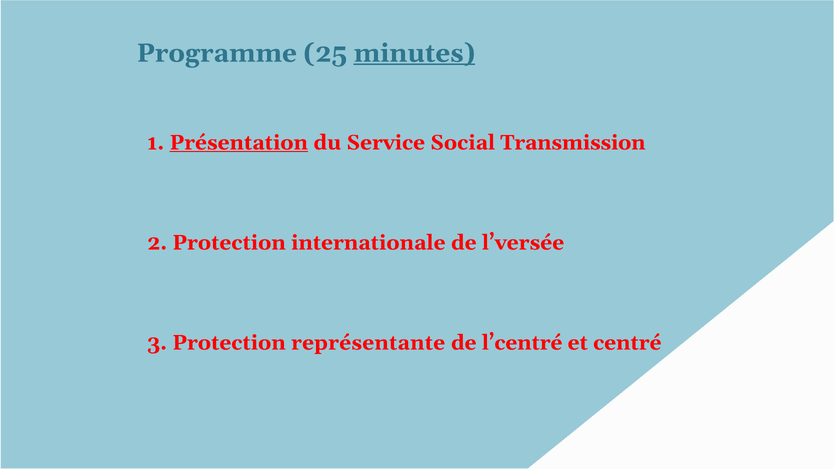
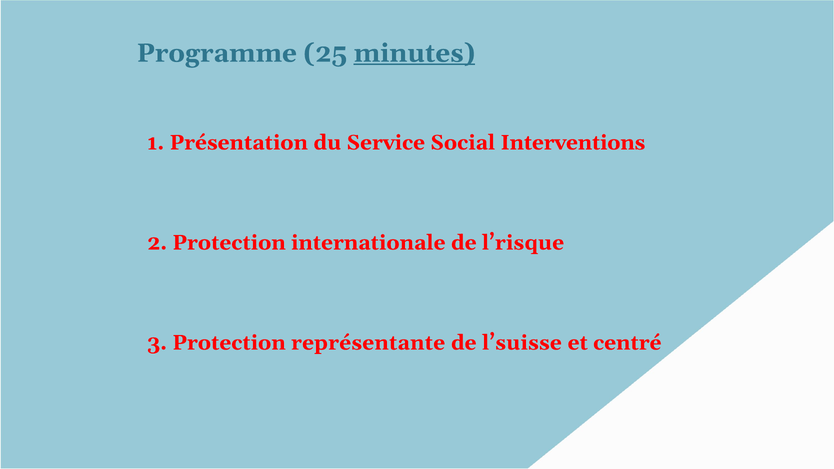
Présentation underline: present -> none (239, 143)
Transmission: Transmission -> Interventions (573, 143)
l’versée: l’versée -> l’risque (523, 243)
l’centré: l’centré -> l’suisse (522, 343)
